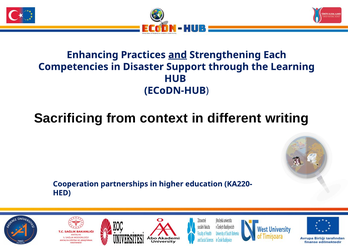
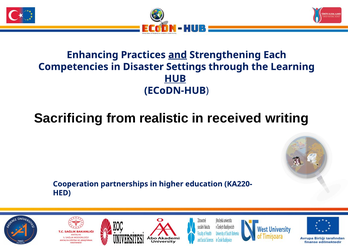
Support: Support -> Settings (186, 67)
HUB underline: none -> present (175, 79)
context: context -> realistic (164, 118)
different: different -> received (234, 118)
